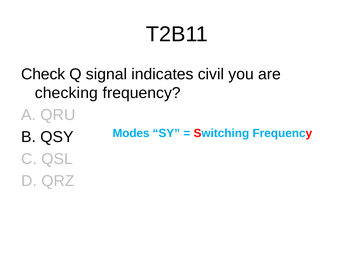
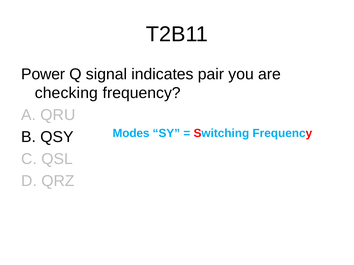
Check: Check -> Power (43, 74)
civil: civil -> pair (211, 74)
